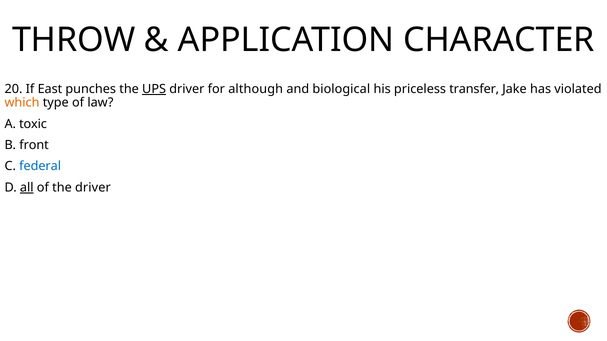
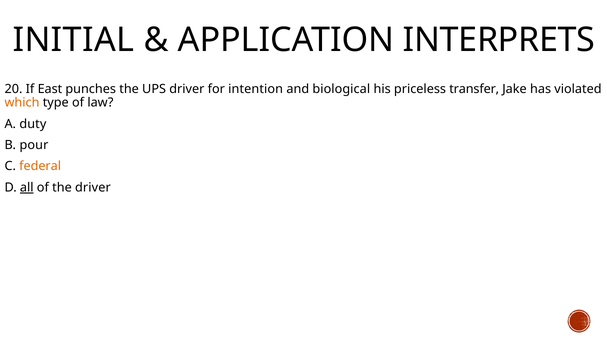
THROW: THROW -> INITIAL (73, 40)
CHARACTER: CHARACTER -> INTERPRETS (499, 40)
UPS underline: present -> none (154, 89)
although: although -> intention (256, 89)
toxic: toxic -> duty (33, 124)
front: front -> pour (34, 145)
federal colour: blue -> orange (40, 167)
